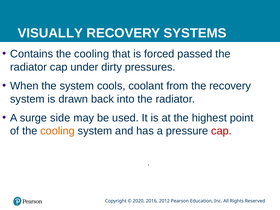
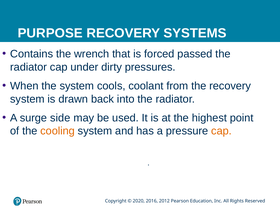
VISUALLY: VISUALLY -> PURPOSE (50, 33)
Contains the cooling: cooling -> wrench (92, 54)
cap colour: red -> orange (221, 131)
